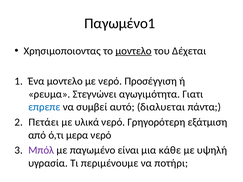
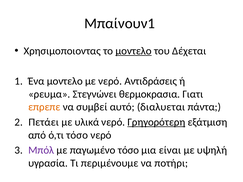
Παγωμένο1: Παγωμένο1 -> Μπαίνουν1 (120, 24)
Προσέγγιση: Προσέγγιση -> Αντιδράσεις (151, 81)
αγωγιμότητα: αγωγιμότητα -> θερμοκρασια (150, 94)
επρεπε colour: blue -> orange (44, 107)
Γρηγορότερη underline: none -> present (156, 122)
ό,τι μερα: μερα -> τόσο (77, 135)
παγωμένο είναι: είναι -> τόσο (128, 150)
κάθε: κάθε -> είναι (170, 150)
